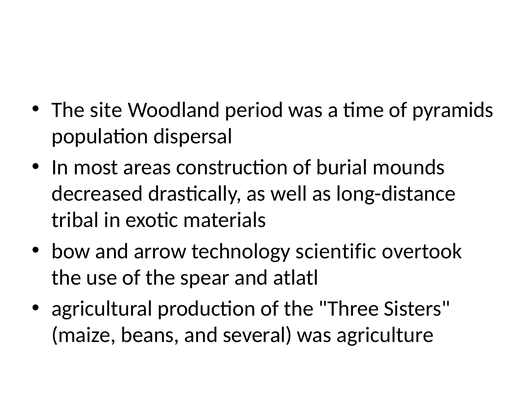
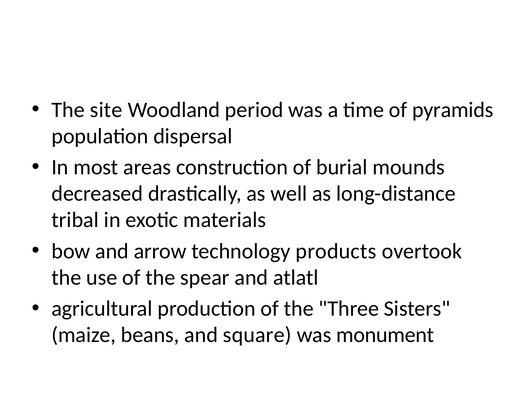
scientific: scientific -> products (336, 251)
several: several -> square (257, 335)
agriculture: agriculture -> monument (385, 335)
